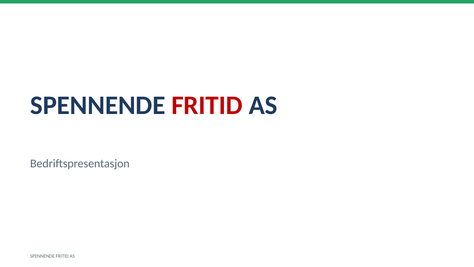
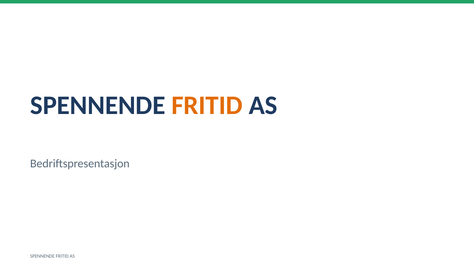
FRITID colour: red -> orange (207, 105)
